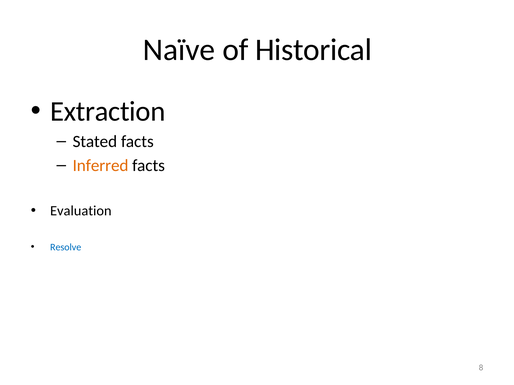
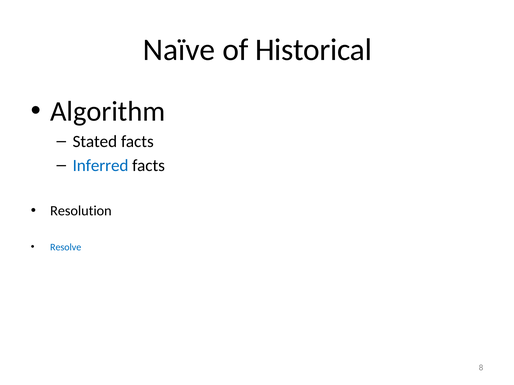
Extraction: Extraction -> Algorithm (108, 112)
Inferred colour: orange -> blue (101, 166)
Evaluation: Evaluation -> Resolution (81, 211)
